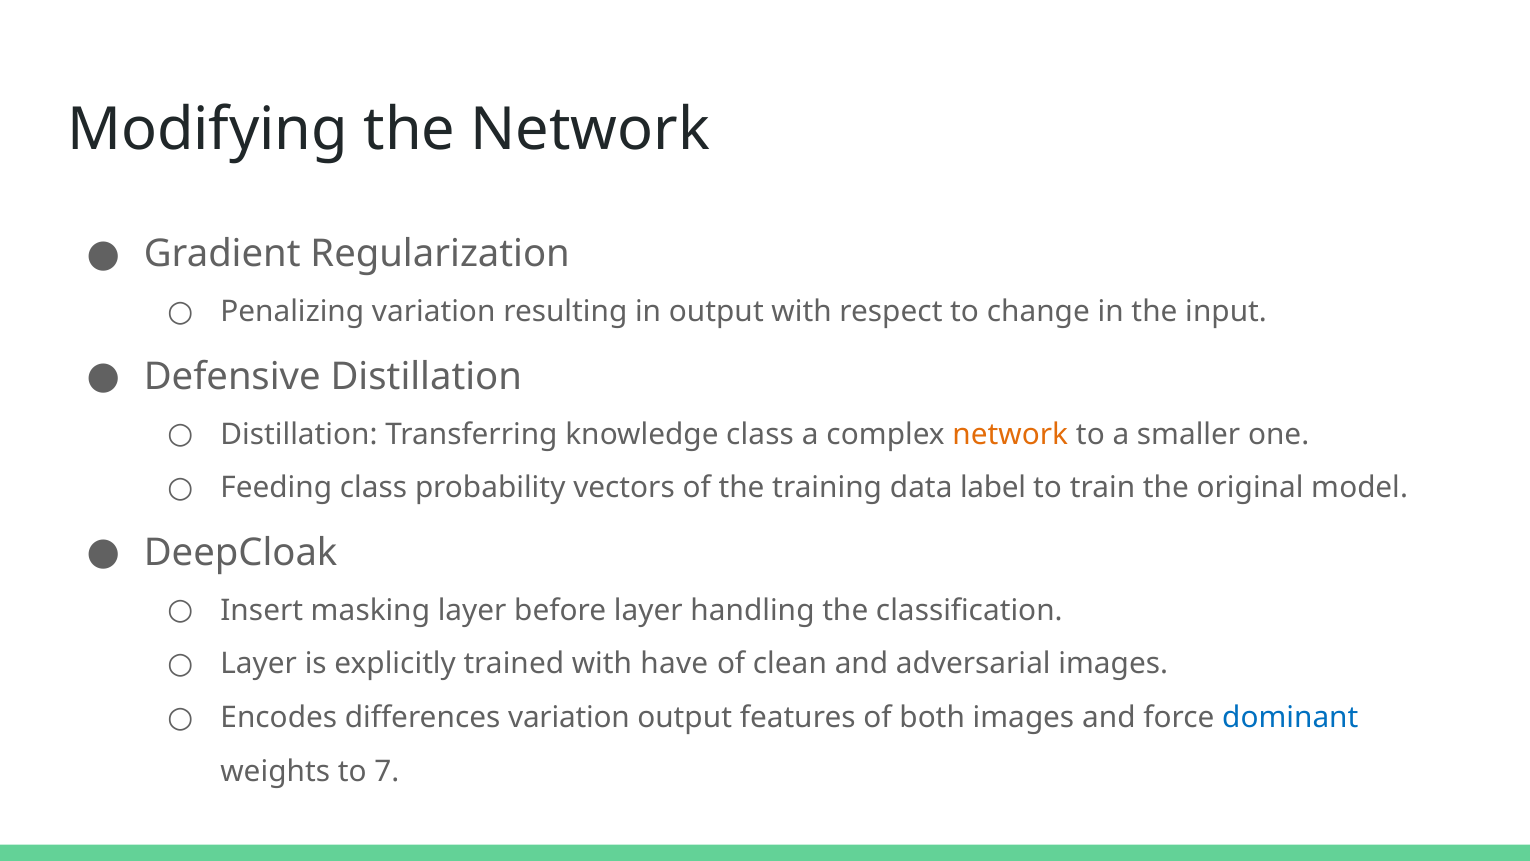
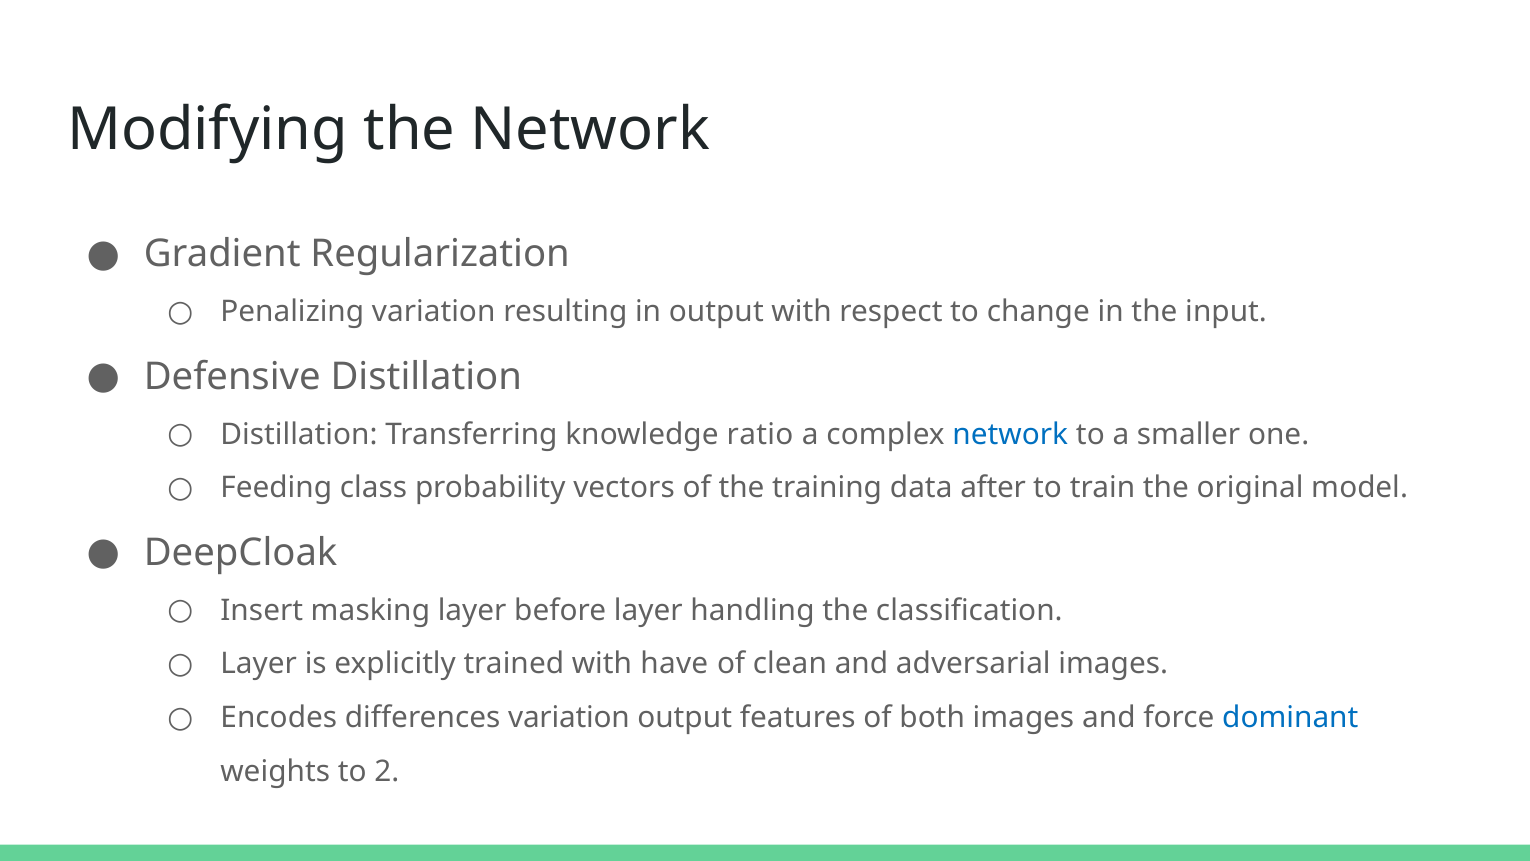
knowledge class: class -> ratio (760, 434)
network colour: orange -> blue (1010, 434)
label: label -> after (993, 488)
7: 7 -> 2 (387, 771)
